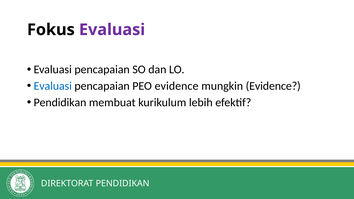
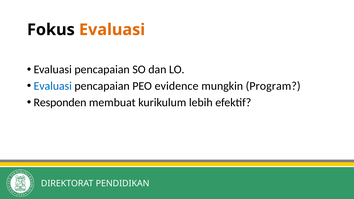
Evaluasi colour: purple -> orange (112, 30)
mungkin Evidence: Evidence -> Program (273, 86)
Pendidikan: Pendidikan -> Responden (60, 102)
